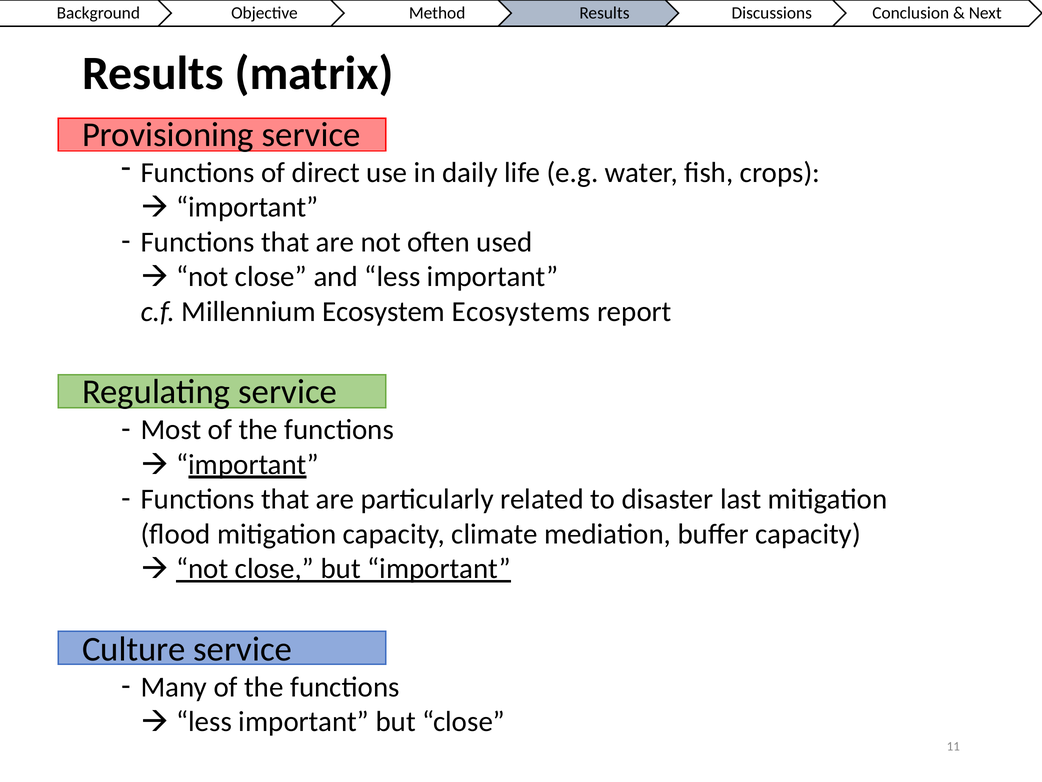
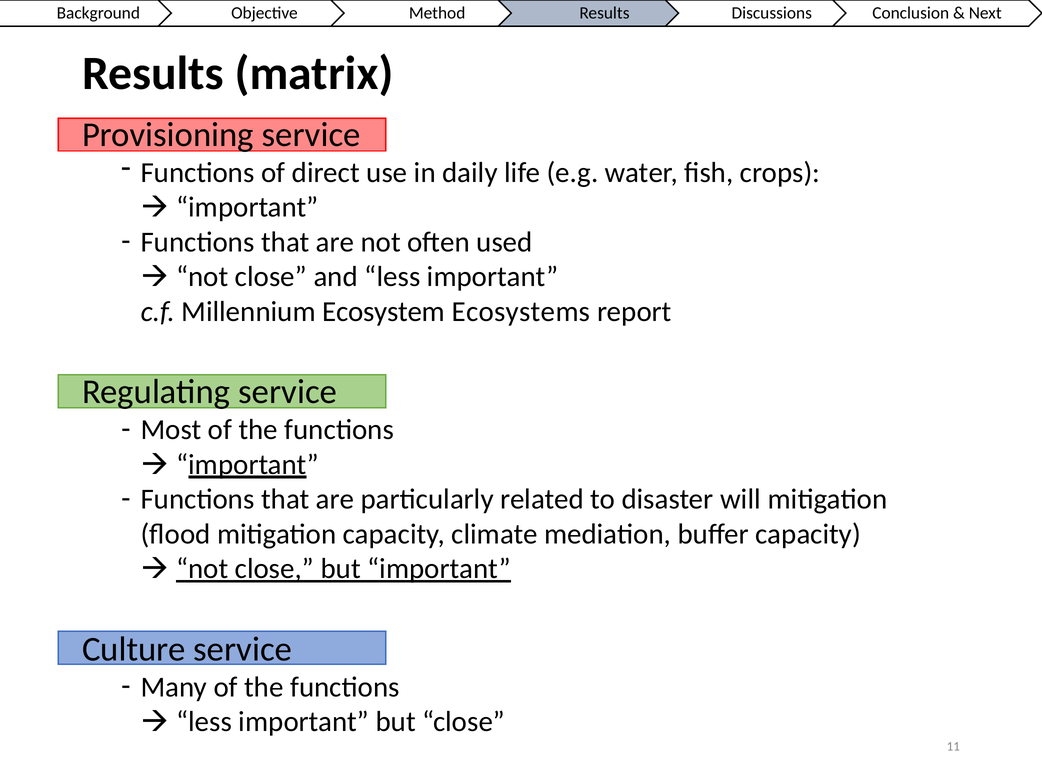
last: last -> will (741, 499)
